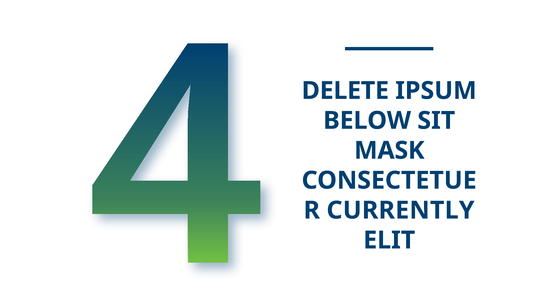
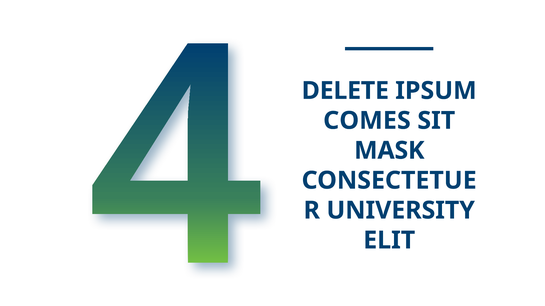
BELOW: BELOW -> COMES (367, 121)
CURRENTLY: CURRENTLY -> UNIVERSITY (401, 211)
